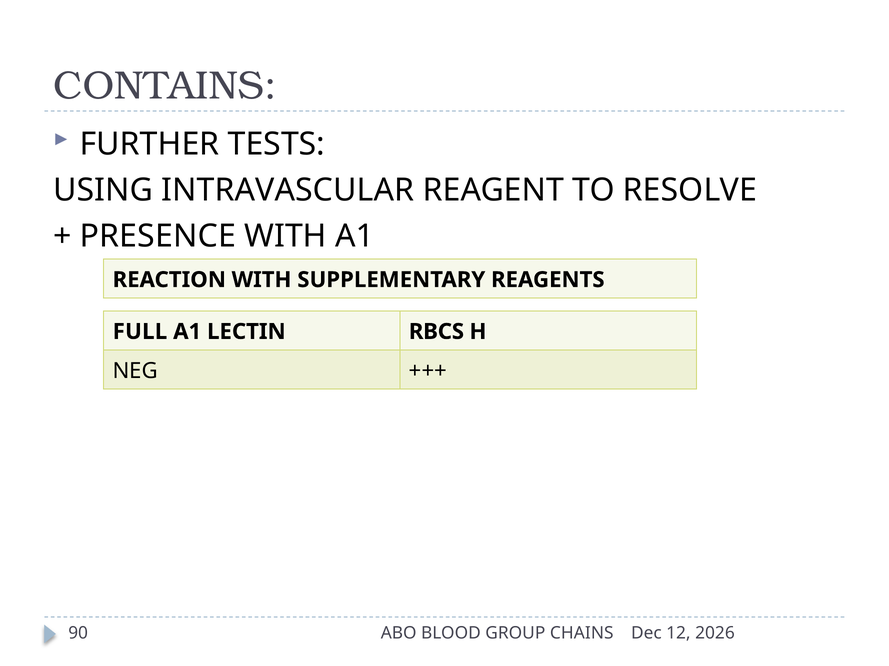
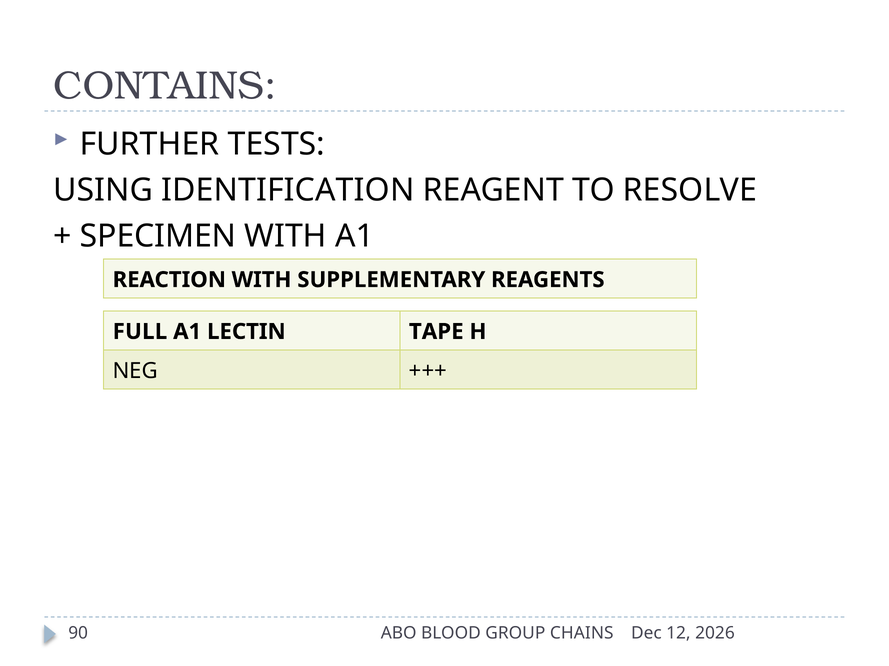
INTRAVASCULAR: INTRAVASCULAR -> IDENTIFICATION (288, 190)
PRESENCE: PRESENCE -> SPECIMEN (158, 236)
RBCS: RBCS -> TAPE (436, 332)
